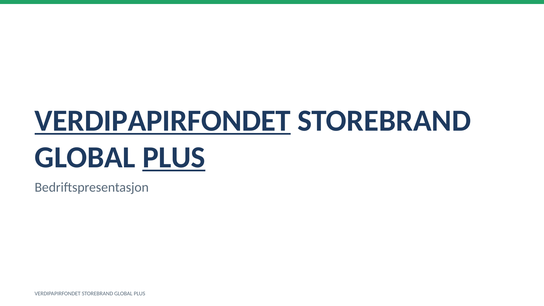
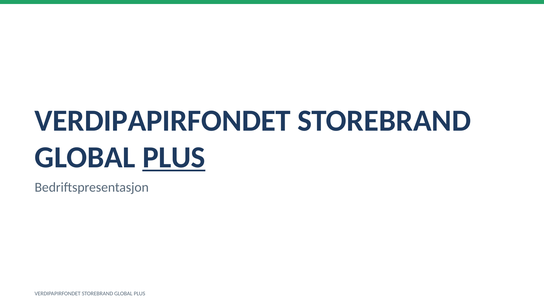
VERDIPAPIRFONDET underline: present -> none (163, 121)
